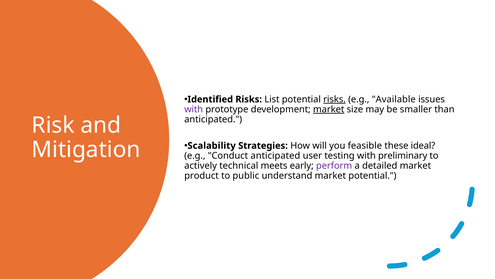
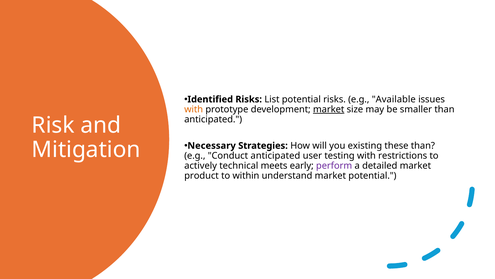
risks underline: present -> none (335, 99)
with colour: purple -> orange (194, 109)
Scalability: Scalability -> Necessary (212, 145)
feasible: feasible -> existing (365, 145)
these ideal: ideal -> than (423, 145)
preliminary: preliminary -> restrictions (403, 155)
public: public -> within (246, 176)
